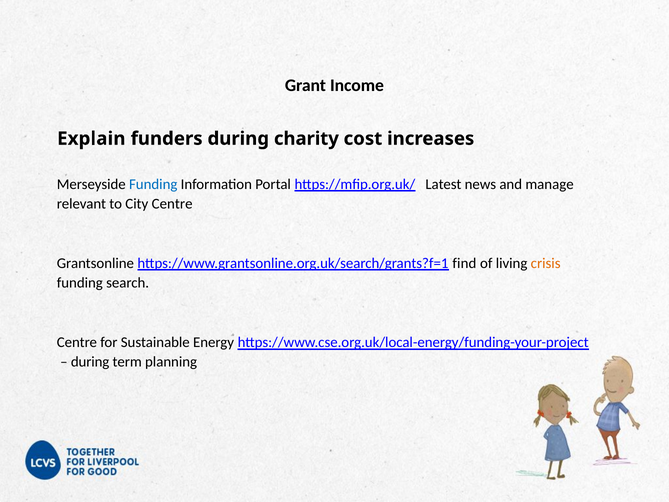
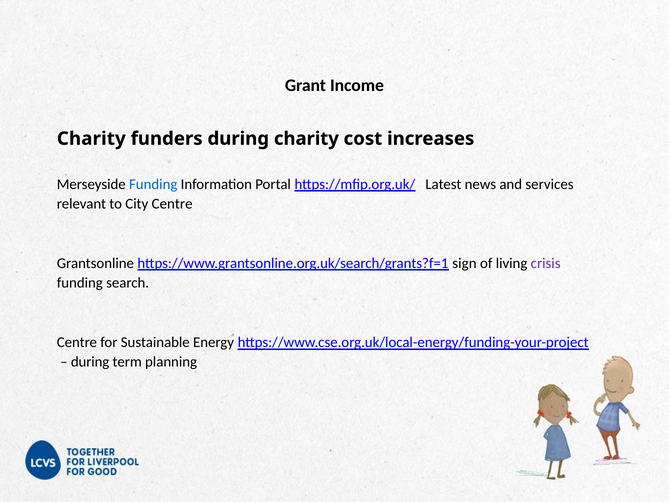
Explain: Explain -> Charity (91, 139)
manage: manage -> services (550, 184)
find: find -> sign (464, 263)
crisis colour: orange -> purple (546, 263)
